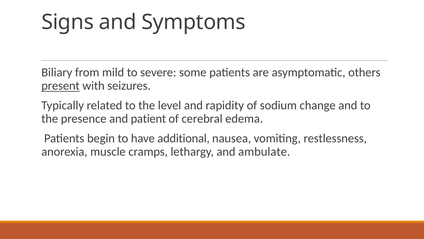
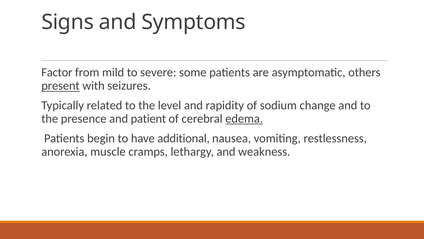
Biliary: Biliary -> Factor (57, 72)
edema underline: none -> present (244, 119)
ambulate: ambulate -> weakness (264, 151)
